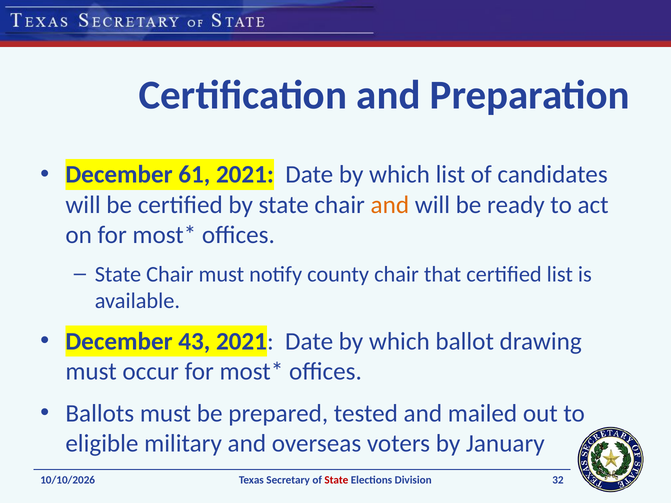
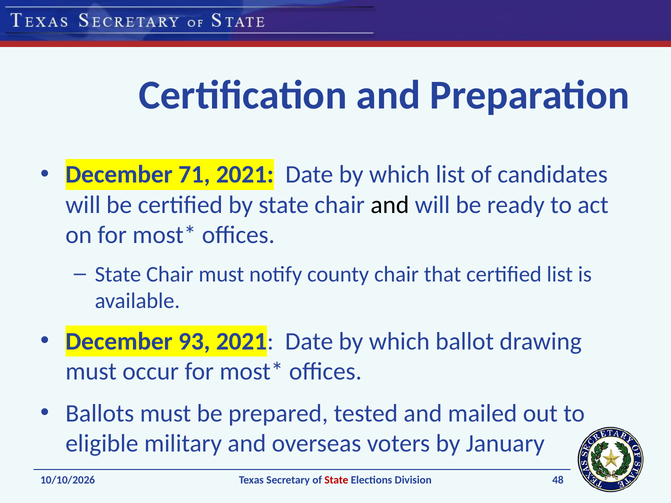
61: 61 -> 71 (194, 175)
and colour: orange -> black (390, 205)
43: 43 -> 93 (194, 341)
32: 32 -> 48 (558, 480)
